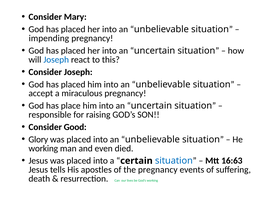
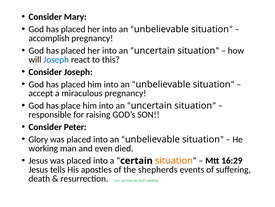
impending: impending -> accomplish (49, 38)
Good: Good -> Peter (75, 127)
situation colour: blue -> orange (174, 160)
16:63: 16:63 -> 16:29 (232, 160)
the pregnancy: pregnancy -> shepherds (158, 169)
